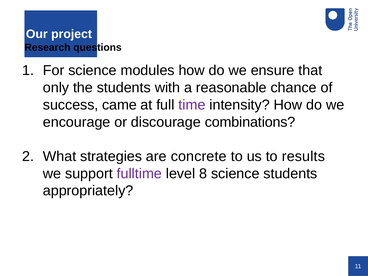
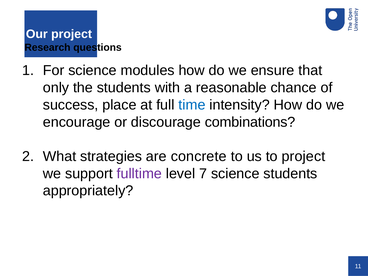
came: came -> place (119, 105)
time colour: purple -> blue (192, 105)
to results: results -> project (303, 156)
8: 8 -> 7 (203, 174)
